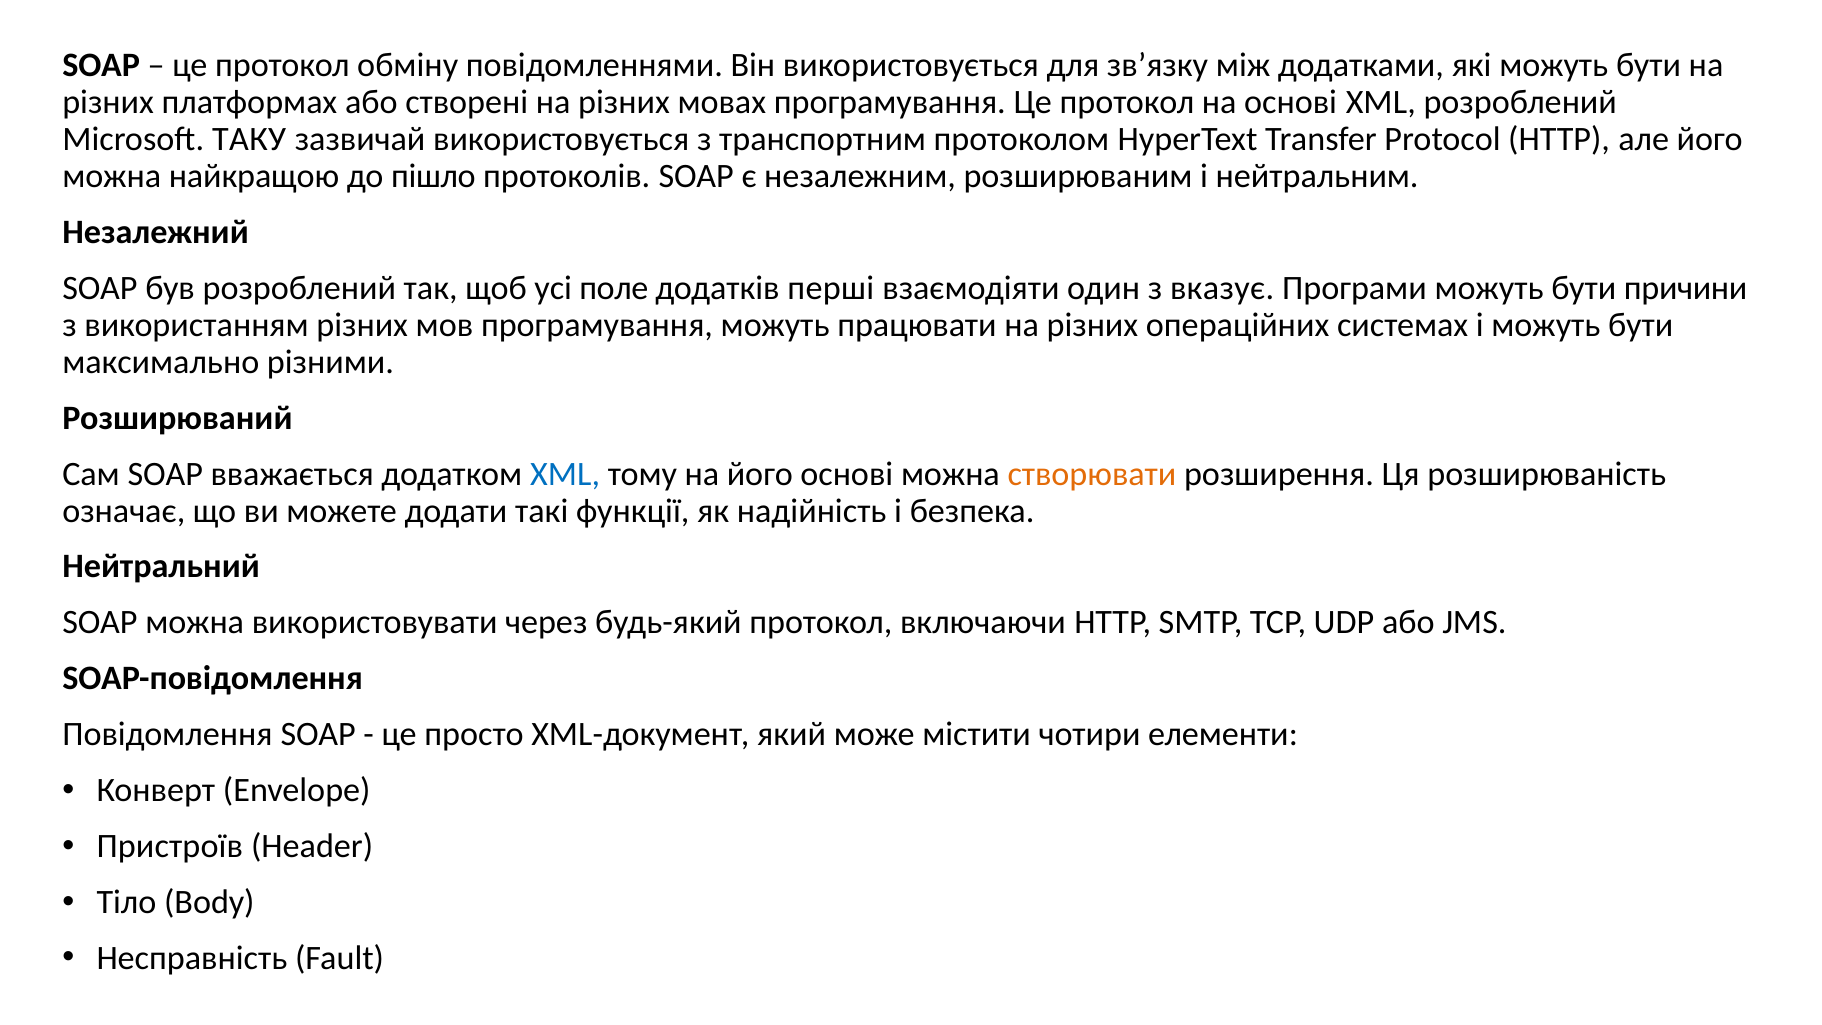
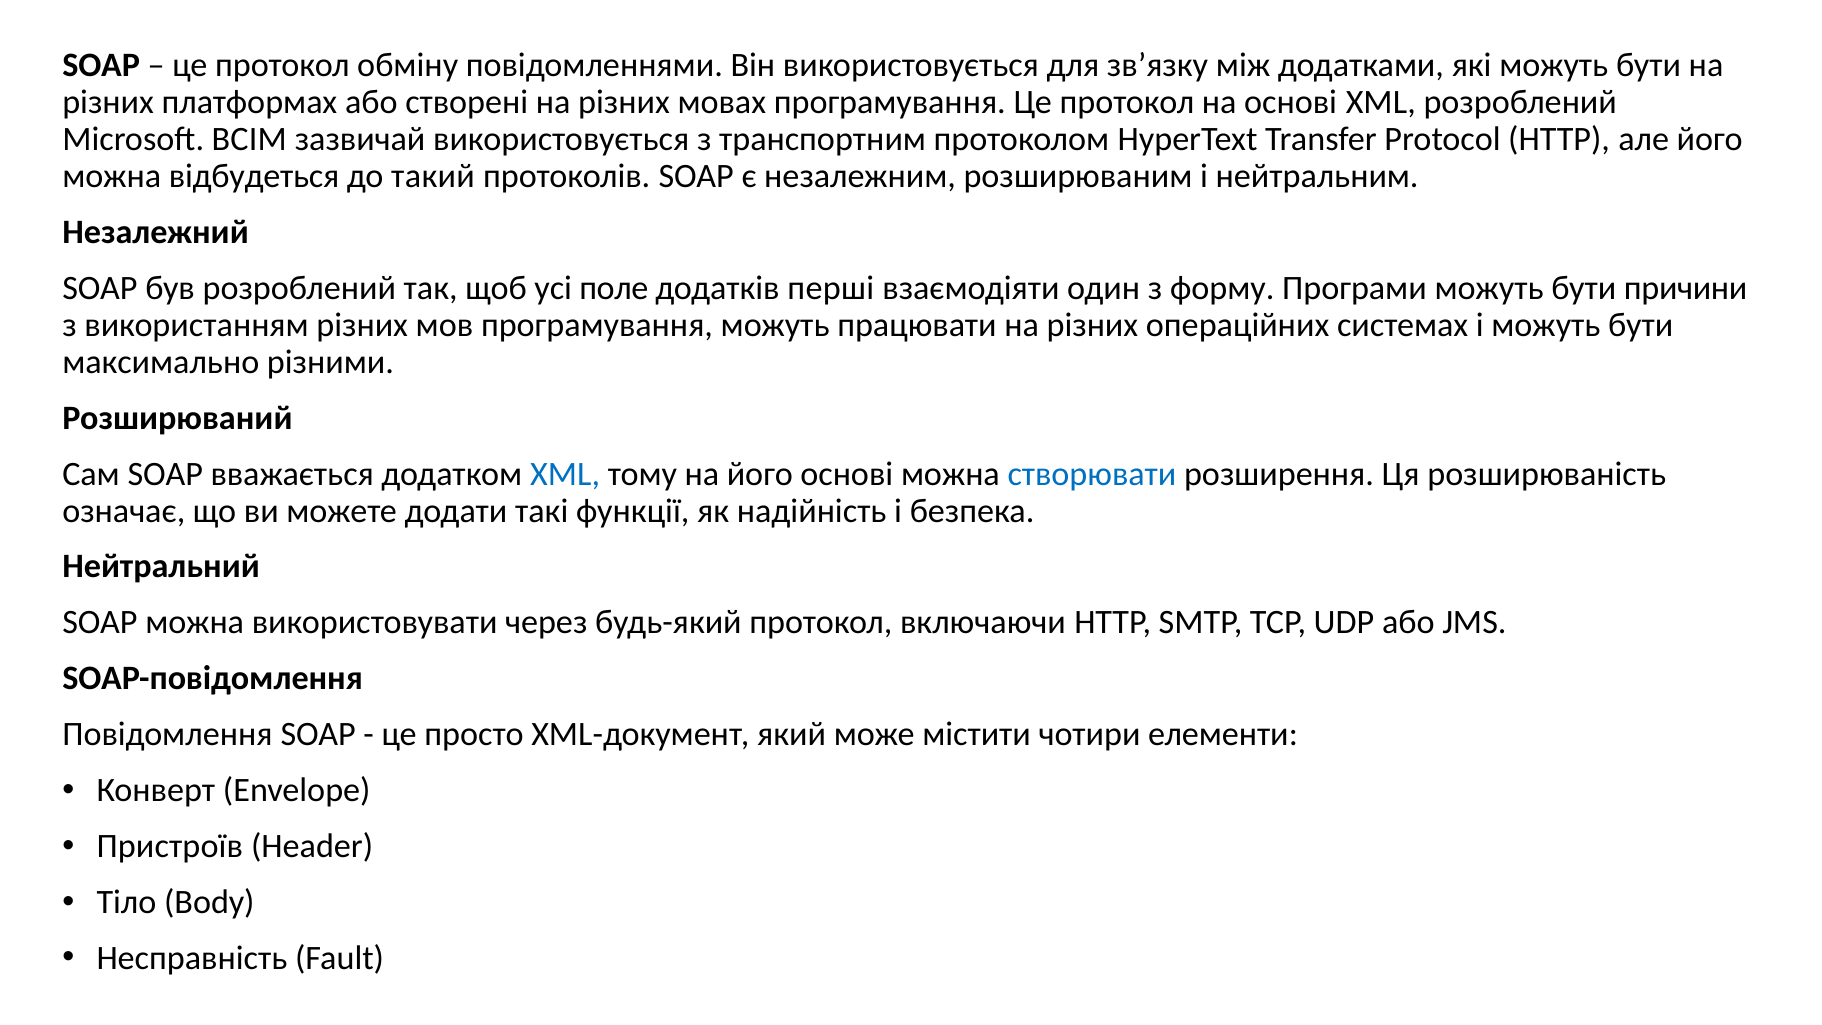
ТАКУ: ТАКУ -> ВСІМ (249, 139)
найкращою: найкращою -> відбудеться (254, 176)
пішло: пішло -> такий (433, 176)
вказує: вказує -> форму (1222, 288)
створювати colour: orange -> blue (1092, 474)
